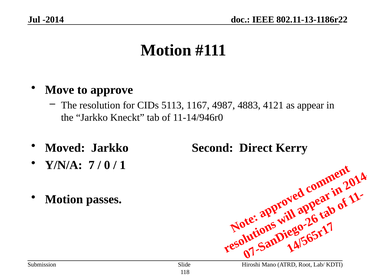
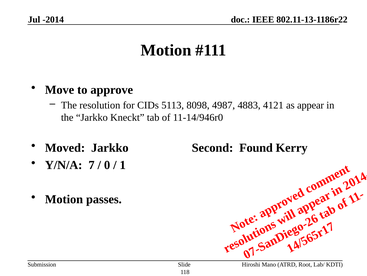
1167: 1167 -> 8098 (198, 105)
Direct: Direct -> Found (256, 147)
